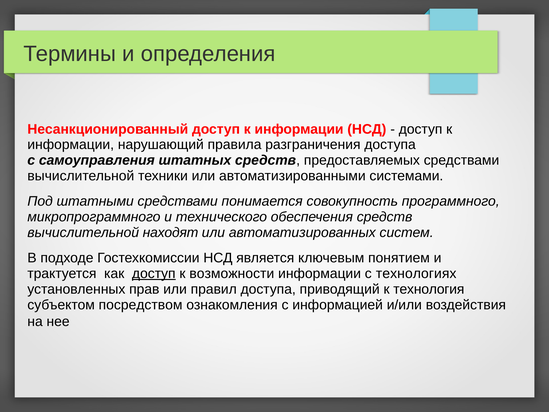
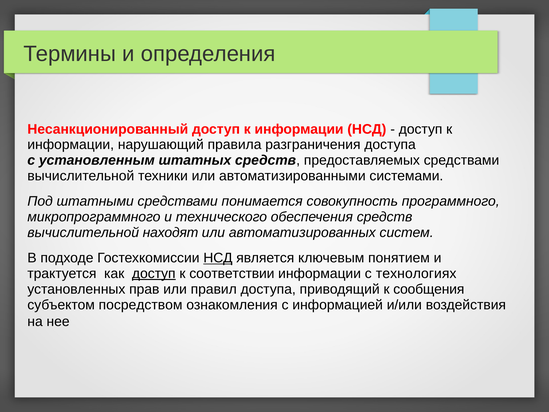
самоуправления: самоуправления -> установленным (97, 160)
НСД underline: none -> present (218, 258)
возможности: возможности -> соответствии (232, 273)
технология: технология -> сообщения (429, 289)
